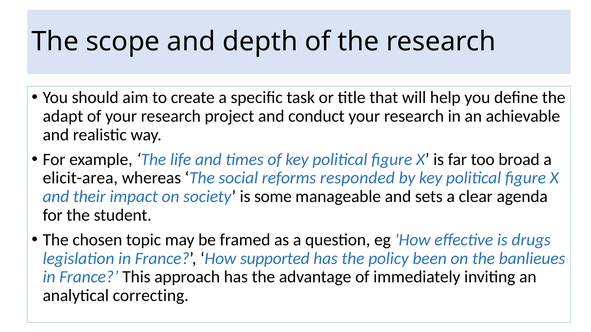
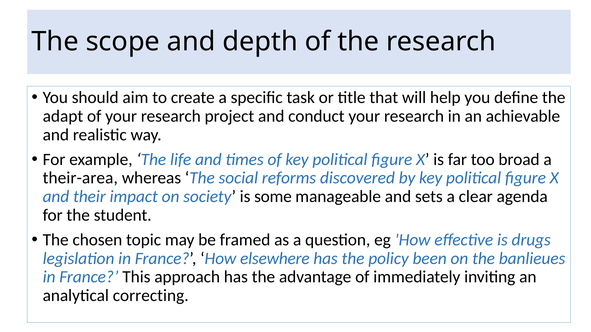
elicit-area: elicit-area -> their-area (80, 178)
responded: responded -> discovered (357, 178)
supported: supported -> elsewhere (275, 259)
